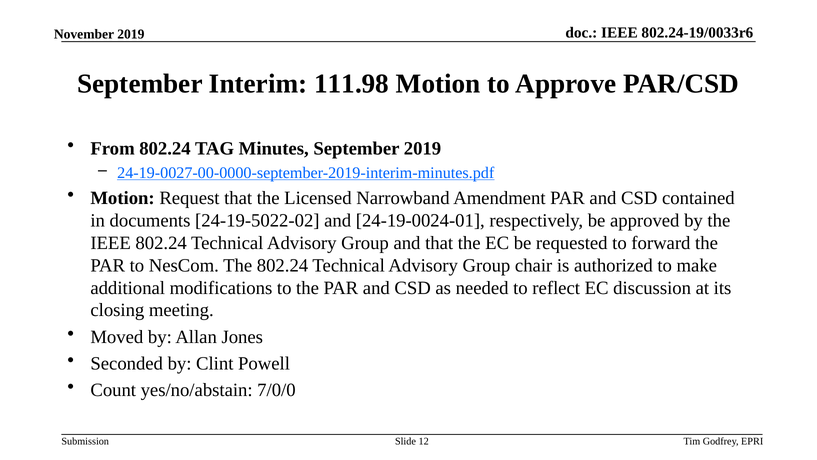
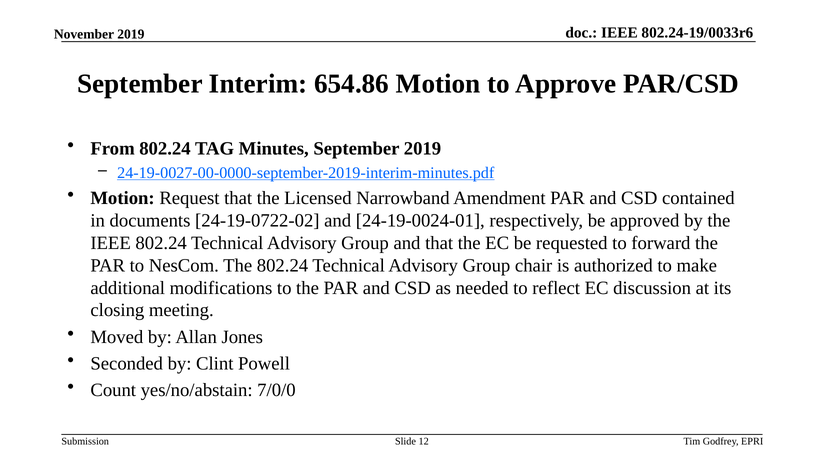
111.98: 111.98 -> 654.86 (352, 84)
24-19-5022-02: 24-19-5022-02 -> 24-19-0722-02 (257, 220)
